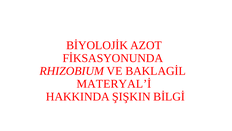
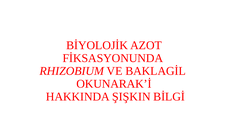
MATERYAL’İ: MATERYAL’İ -> OKUNARAK’İ (114, 84)
